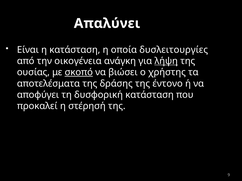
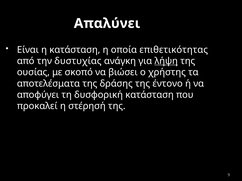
δυσλειτουργίες: δυσλειτουργίες -> επιθετικότητας (174, 50)
οικογένεια: οικογένεια -> δυστυχίας (78, 61)
σκοπό underline: present -> none (79, 72)
